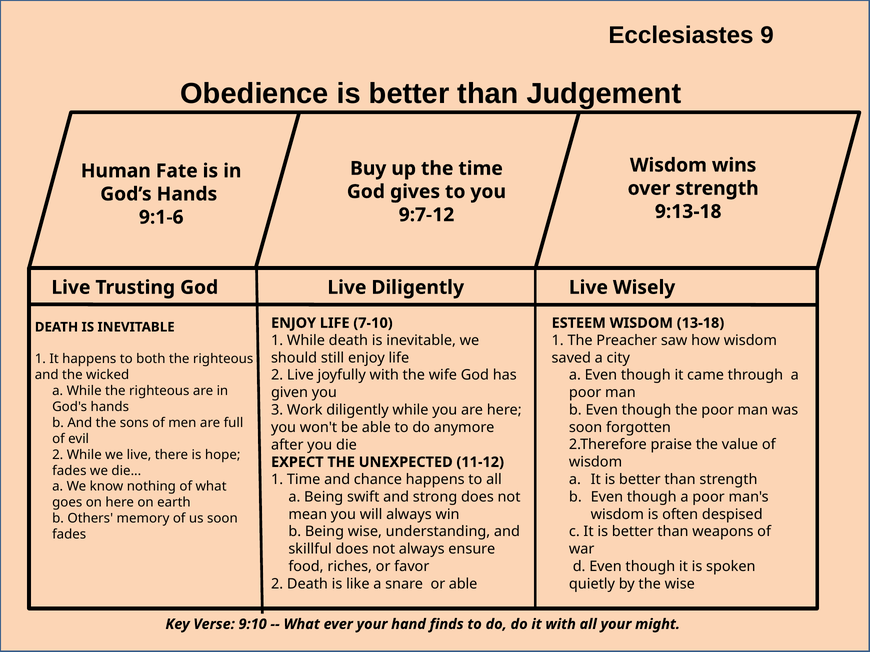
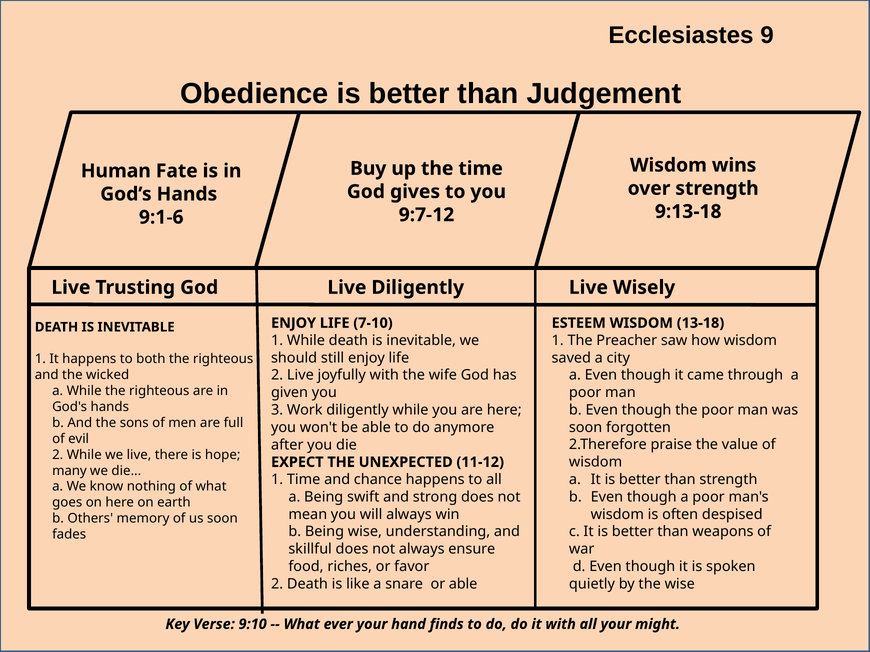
fades: fades -> many (69, 471)
